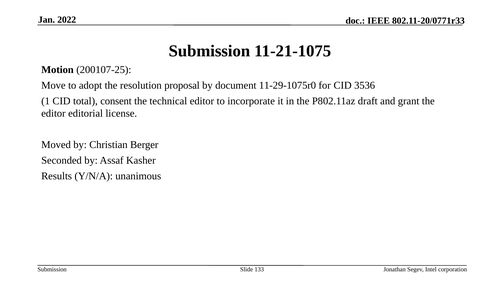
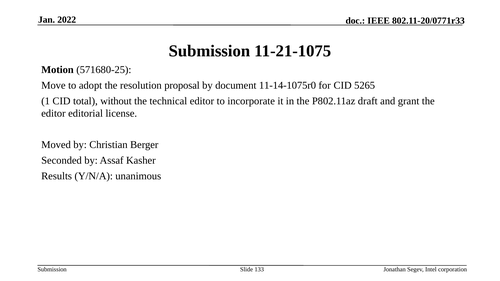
200107-25: 200107-25 -> 571680-25 (104, 70)
11-29-1075r0: 11-29-1075r0 -> 11-14-1075r0 (288, 85)
3536: 3536 -> 5265 (365, 85)
consent: consent -> without (116, 101)
